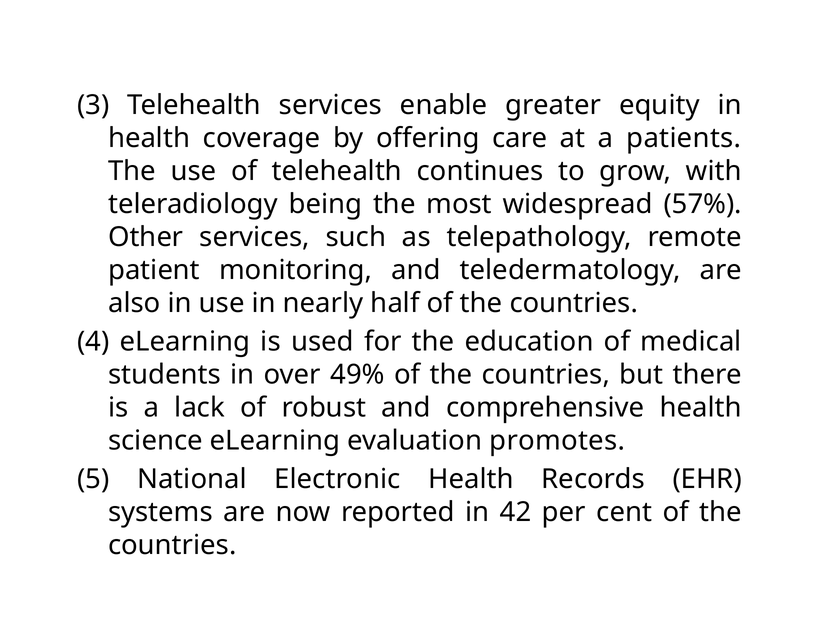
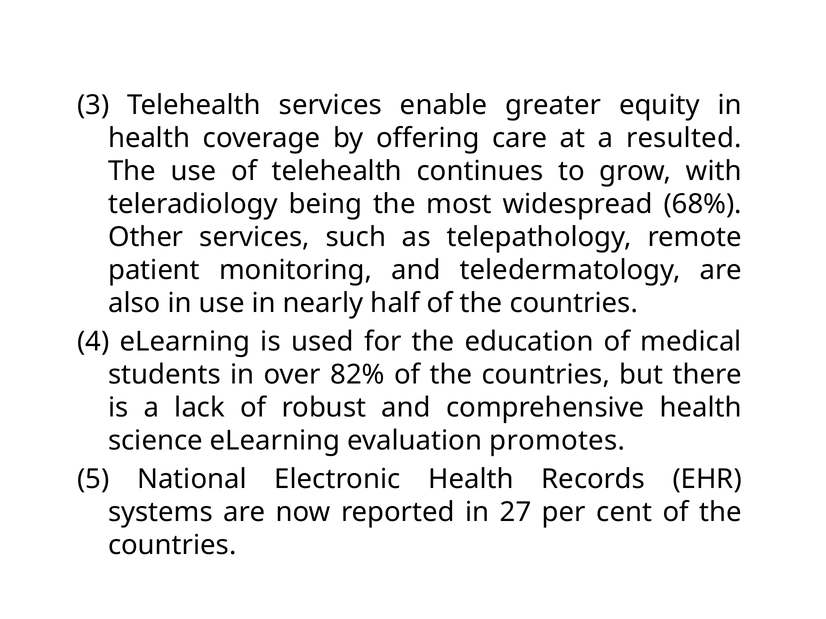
patients: patients -> resulted (684, 138)
57%: 57% -> 68% (703, 204)
49%: 49% -> 82% (357, 375)
42: 42 -> 27 (516, 513)
